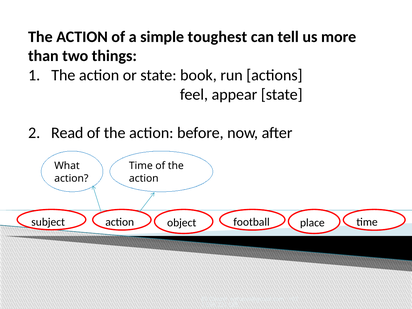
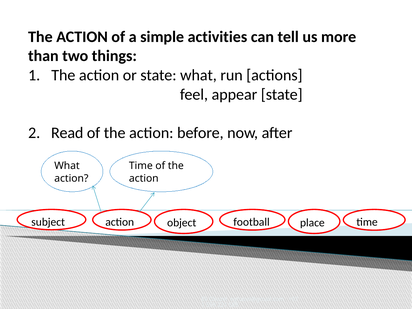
toughest: toughest -> activities (217, 37)
state book: book -> what (198, 75)
